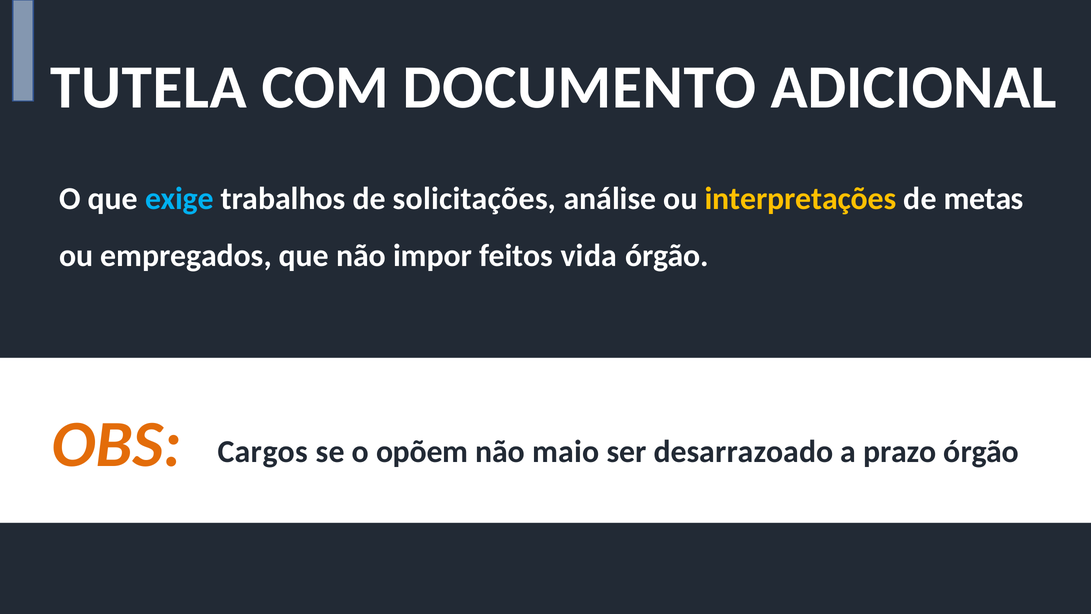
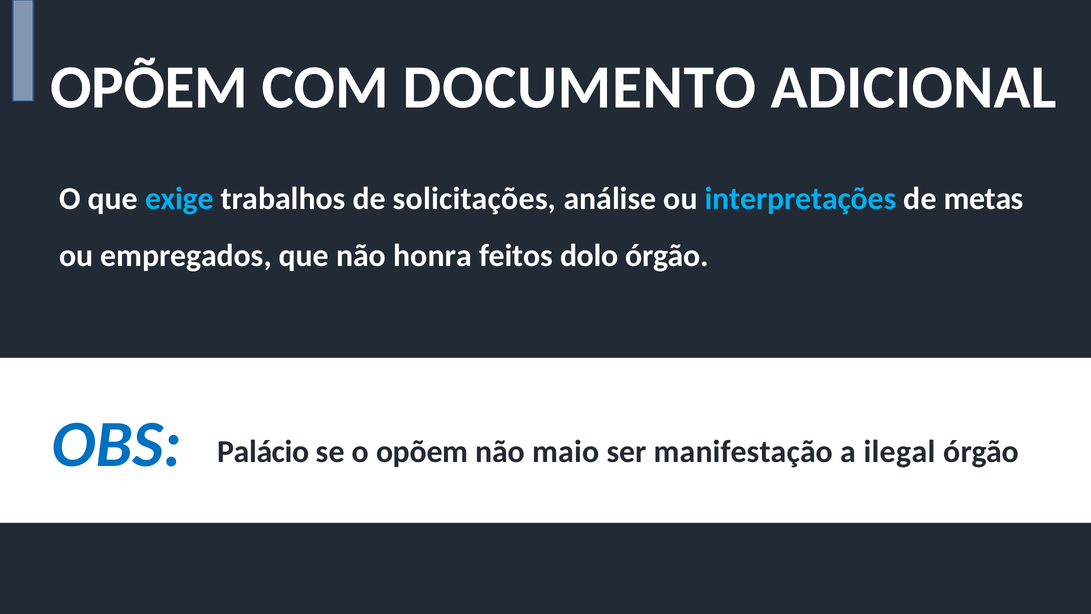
TUTELA: TUTELA -> OPÕEM (149, 87)
interpretações colour: yellow -> light blue (801, 198)
impor: impor -> honra (432, 256)
vida: vida -> dolo (589, 256)
OBS colour: orange -> blue (116, 444)
Cargos: Cargos -> Palácio (263, 451)
desarrazoado: desarrazoado -> manifestação (743, 451)
prazo: prazo -> ilegal (900, 451)
